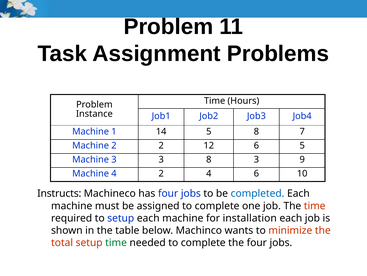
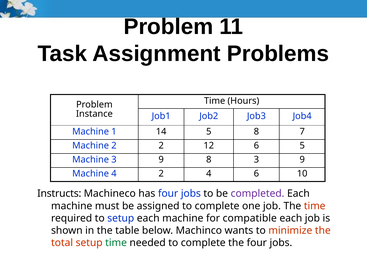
Machine 3 3: 3 -> 9 (161, 159)
completed colour: blue -> purple (258, 193)
installation: installation -> compatible (250, 218)
